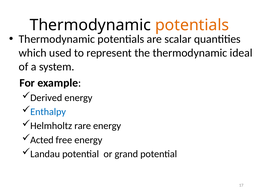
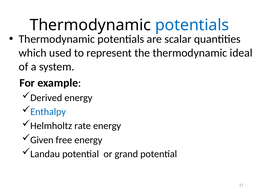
potentials colour: orange -> blue (192, 25)
rare: rare -> rate (83, 126)
Acted: Acted -> Given (42, 140)
